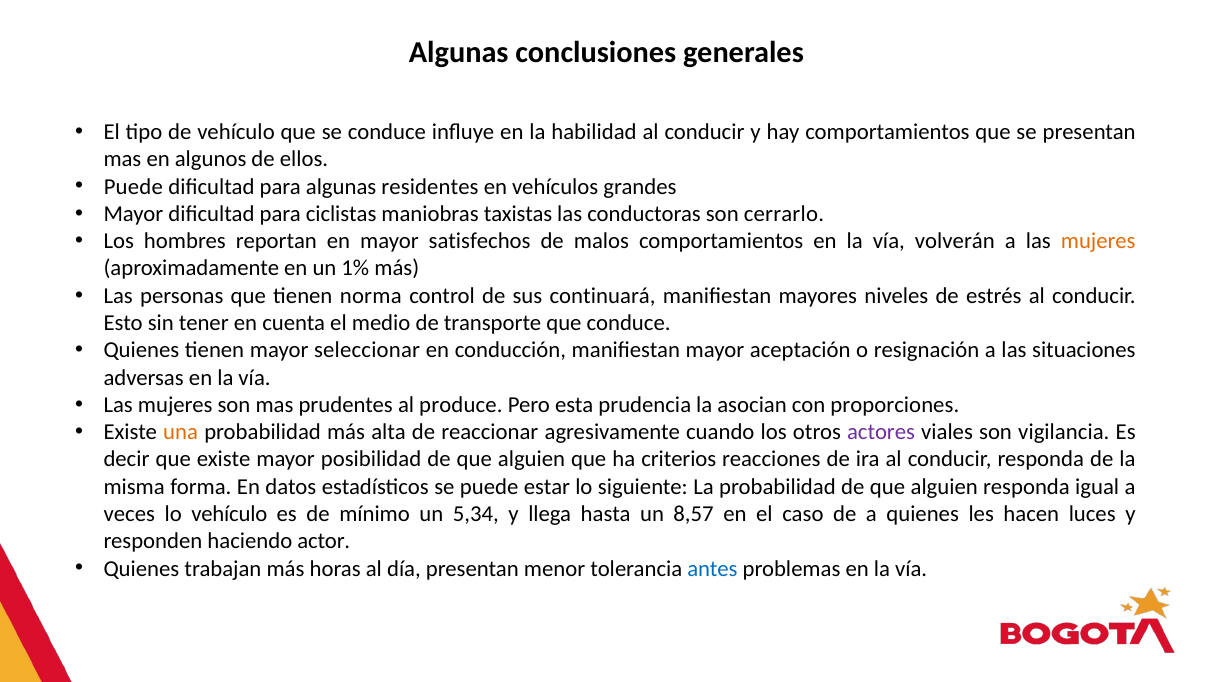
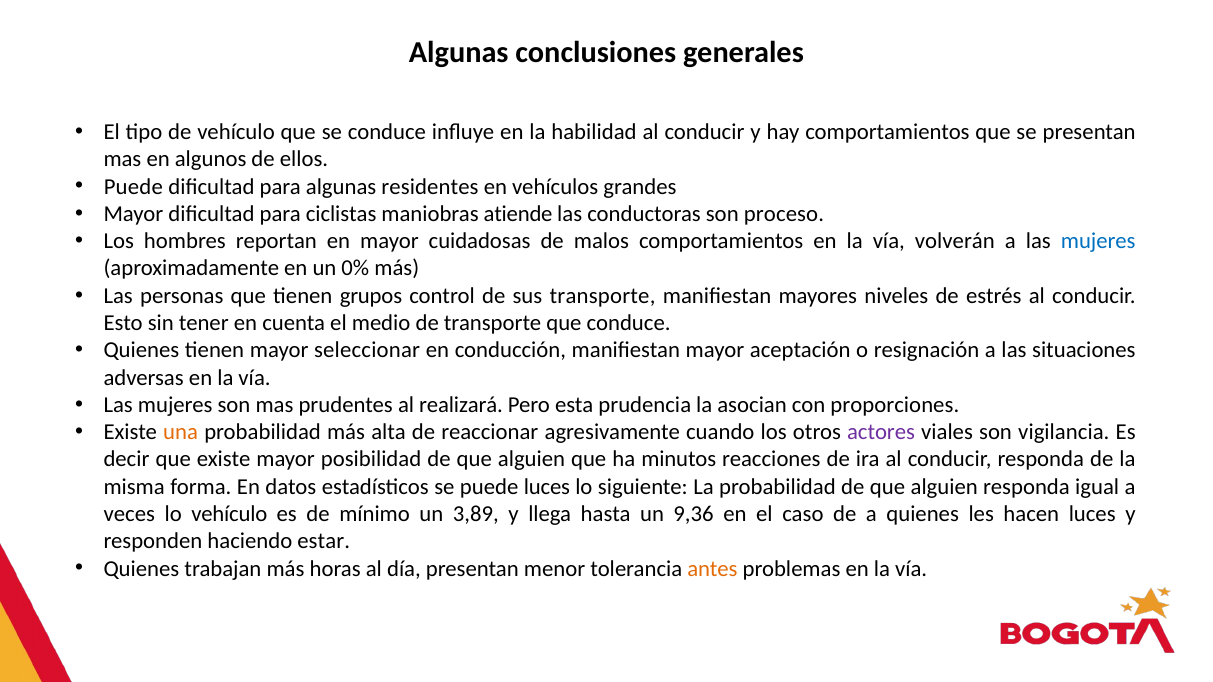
taxistas: taxistas -> atiende (518, 214)
cerrarlo: cerrarlo -> proceso (784, 214)
satisfechos: satisfechos -> cuidadosas (480, 241)
mujeres colour: orange -> blue (1098, 241)
1%: 1% -> 0% (355, 269)
norma: norma -> grupos (371, 296)
sus continuará: continuará -> transporte (602, 296)
produce: produce -> realizará (461, 405)
criterios: criterios -> minutos (679, 460)
puede estar: estar -> luces (547, 487)
5,34: 5,34 -> 3,89 (476, 514)
8,57: 8,57 -> 9,36 (694, 514)
actor: actor -> estar (324, 542)
antes colour: blue -> orange (712, 569)
